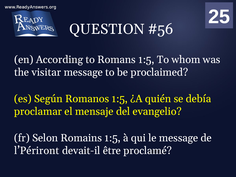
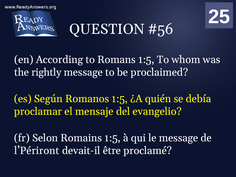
visitar: visitar -> rightly (46, 72)
